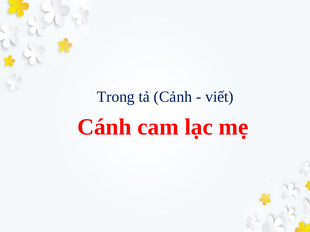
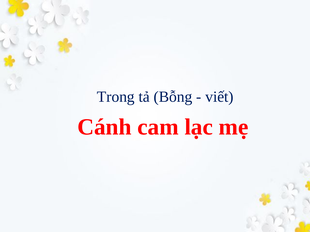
Cảnh: Cảnh -> Bỗng (173, 97)
